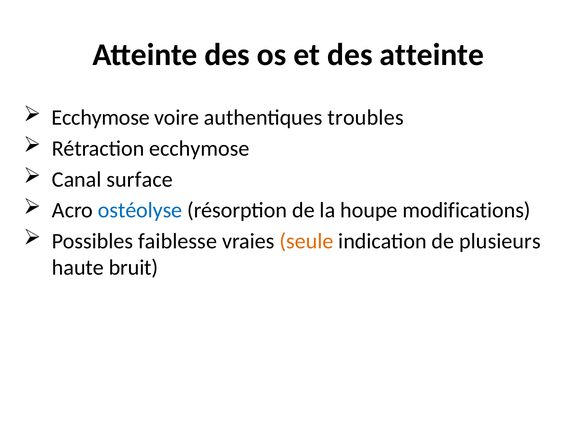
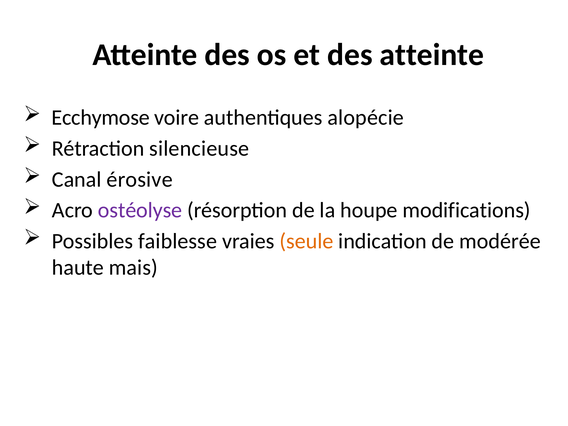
troubles: troubles -> alopécie (366, 118)
Rétraction ecchymose: ecchymose -> silencieuse (199, 149)
surface: surface -> érosive (140, 179)
ostéolyse colour: blue -> purple (140, 210)
plusieurs: plusieurs -> modérée (500, 241)
bruit: bruit -> mais (133, 268)
